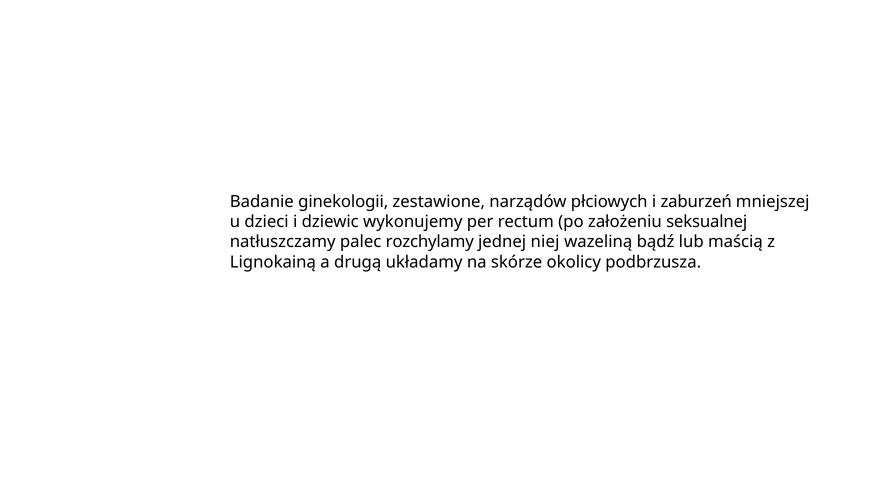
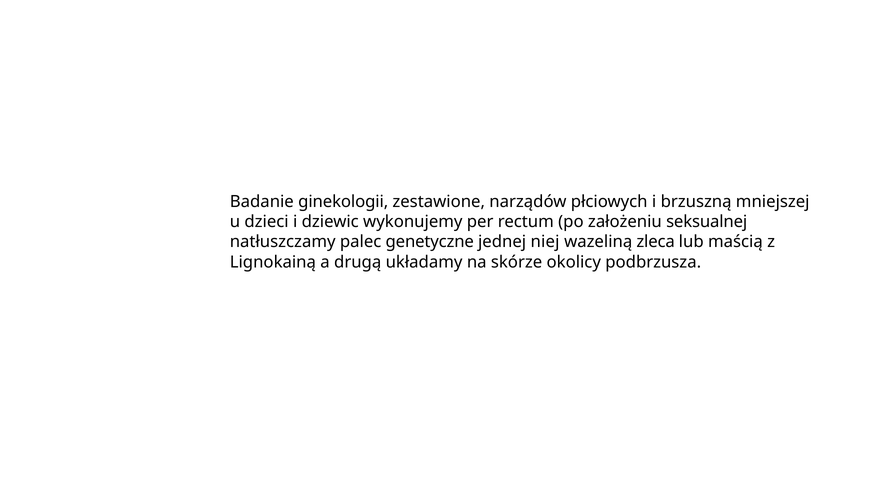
zaburzeń: zaburzeń -> brzuszną (696, 201)
rozchylamy: rozchylamy -> genetyczne (430, 242)
bądź: bądź -> zleca (656, 242)
